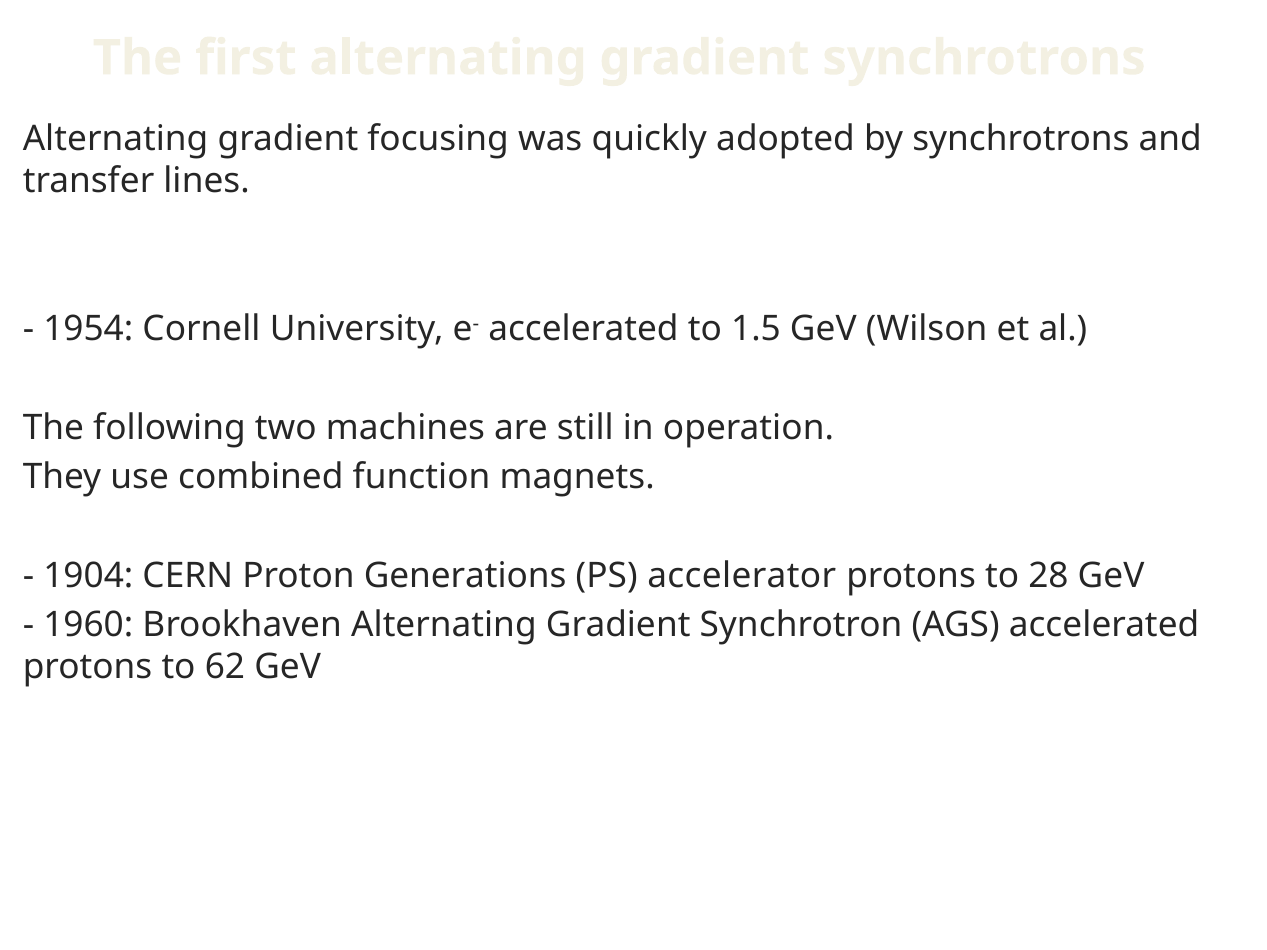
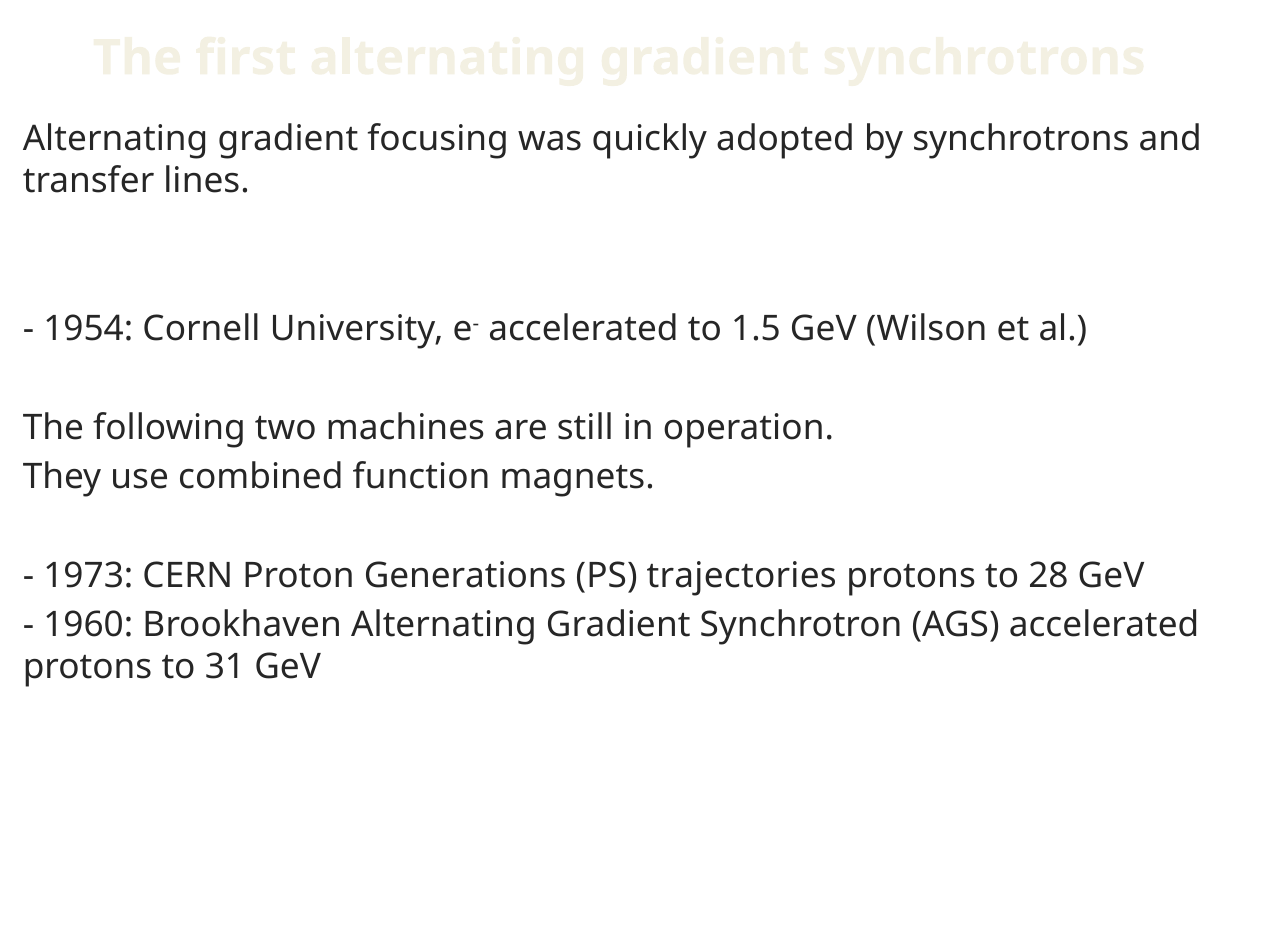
1904: 1904 -> 1973 (88, 576)
accelerator: accelerator -> trajectories (742, 576)
62: 62 -> 31 (225, 667)
